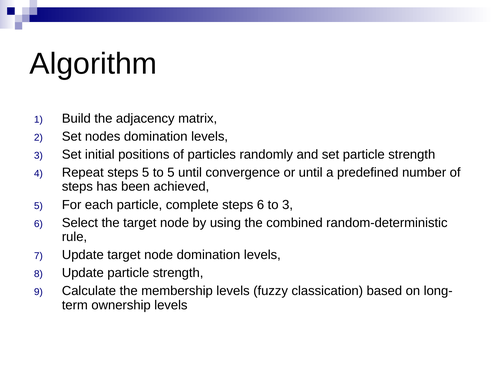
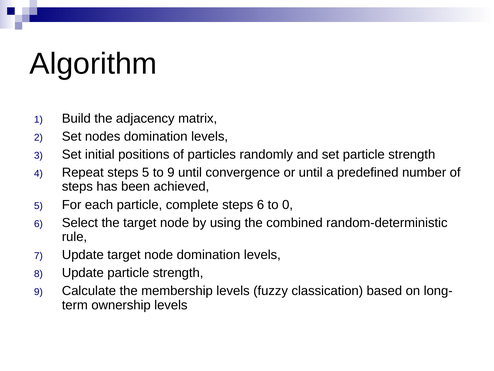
to 5: 5 -> 9 (171, 172)
to 3: 3 -> 0 (288, 204)
